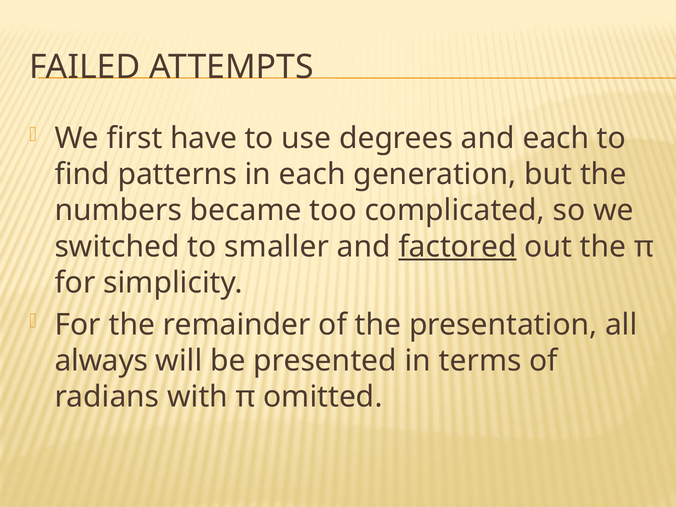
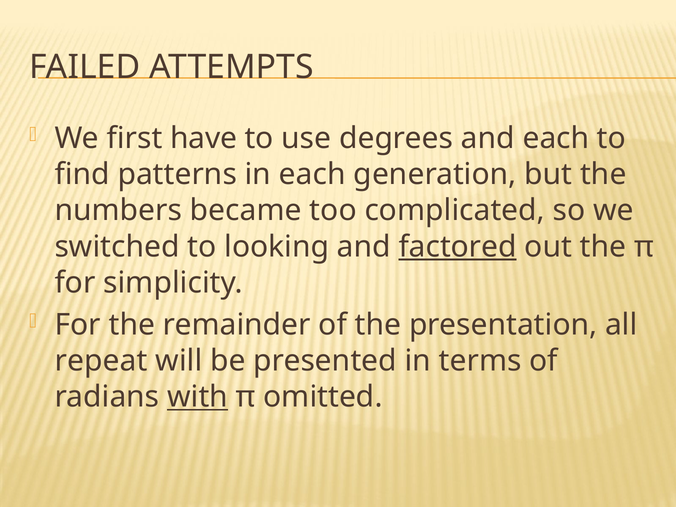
smaller: smaller -> looking (277, 247)
always: always -> repeat (101, 361)
with underline: none -> present (198, 397)
